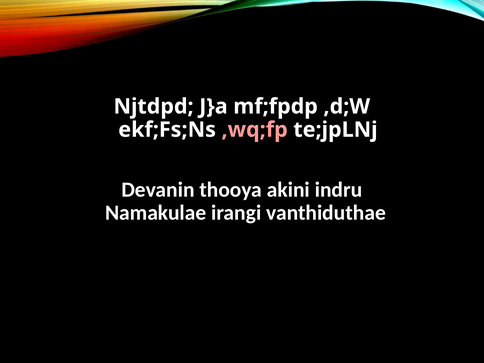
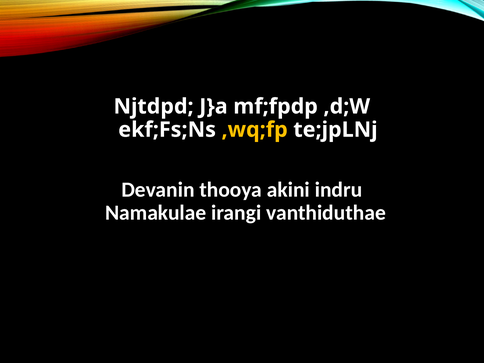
,wq;fp colour: pink -> yellow (255, 130)
